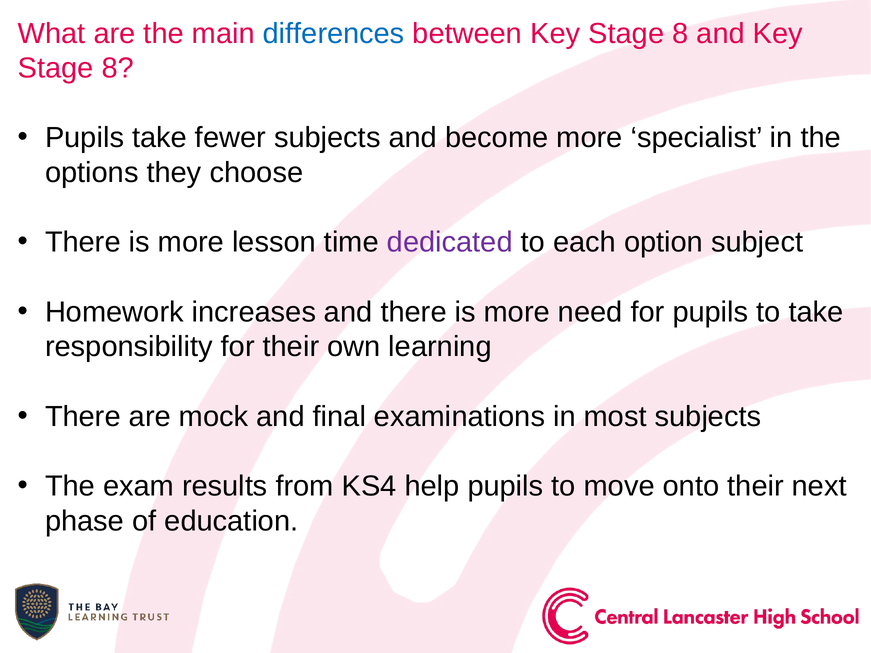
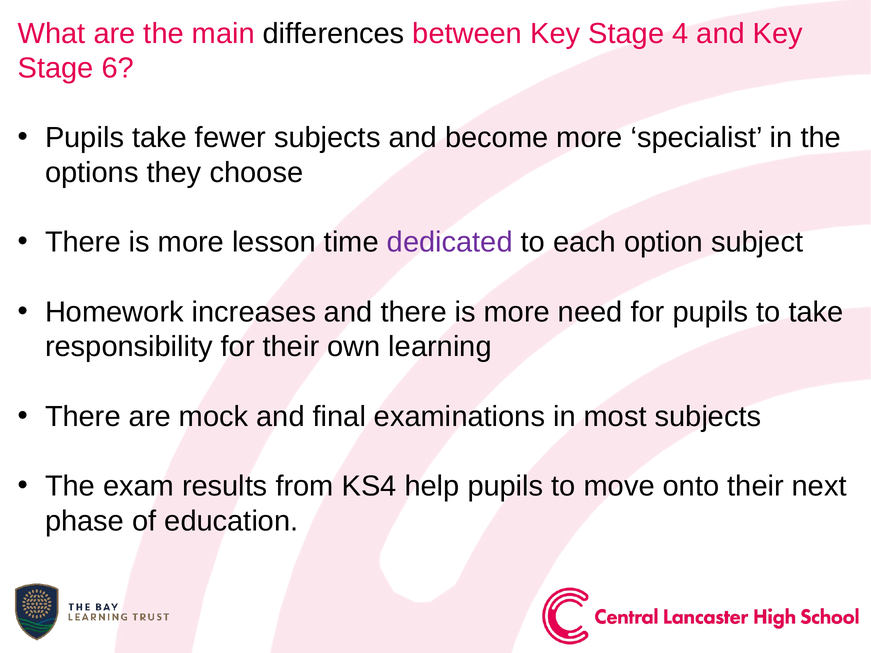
differences colour: blue -> black (334, 33)
between Key Stage 8: 8 -> 4 (680, 33)
8: 8 -> 6 (118, 68)
